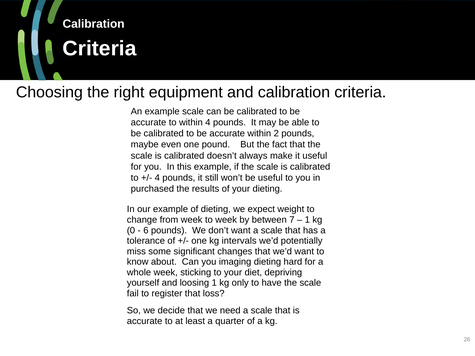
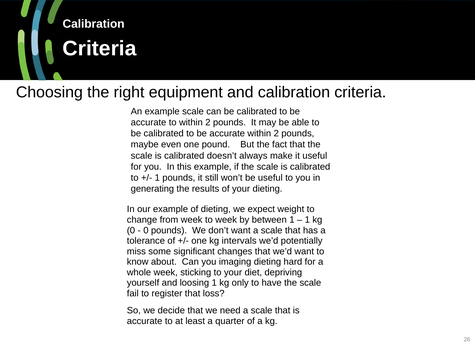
to within 4: 4 -> 2 (208, 122)
4: 4 -> 1 (157, 178)
purchased: purchased -> generating (152, 189)
between 7: 7 -> 1 (292, 220)
6: 6 -> 0 (146, 230)
